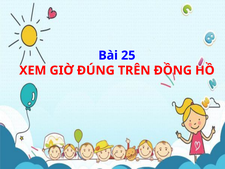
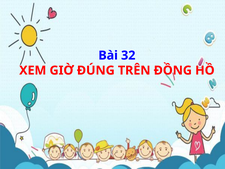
25: 25 -> 32 (128, 55)
